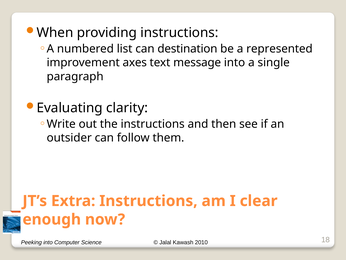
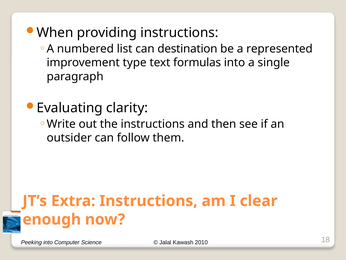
axes: axes -> type (135, 62)
message: message -> formulas (197, 62)
